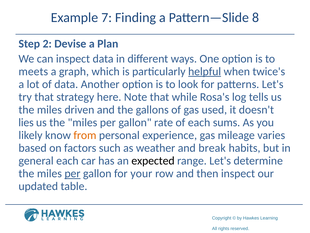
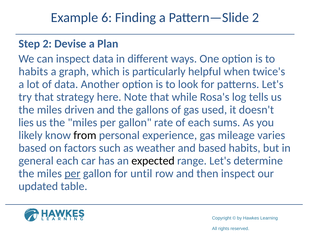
7: 7 -> 6 (107, 18)
Pattern—Slide 8: 8 -> 2 (256, 18)
meets: meets -> habits (33, 71)
helpful underline: present -> none (205, 71)
from colour: orange -> black (85, 135)
and break: break -> based (212, 148)
your: your -> until (141, 173)
